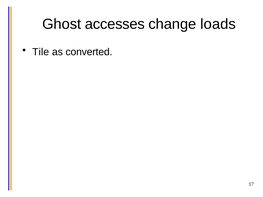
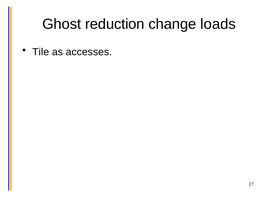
accesses: accesses -> reduction (115, 24)
converted: converted -> accesses (89, 52)
